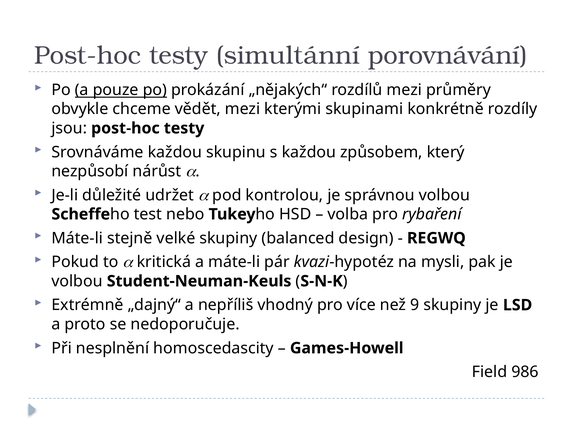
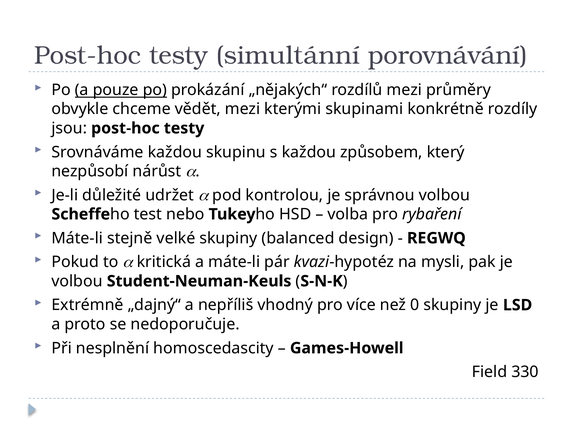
9: 9 -> 0 (415, 305)
986: 986 -> 330 (525, 372)
